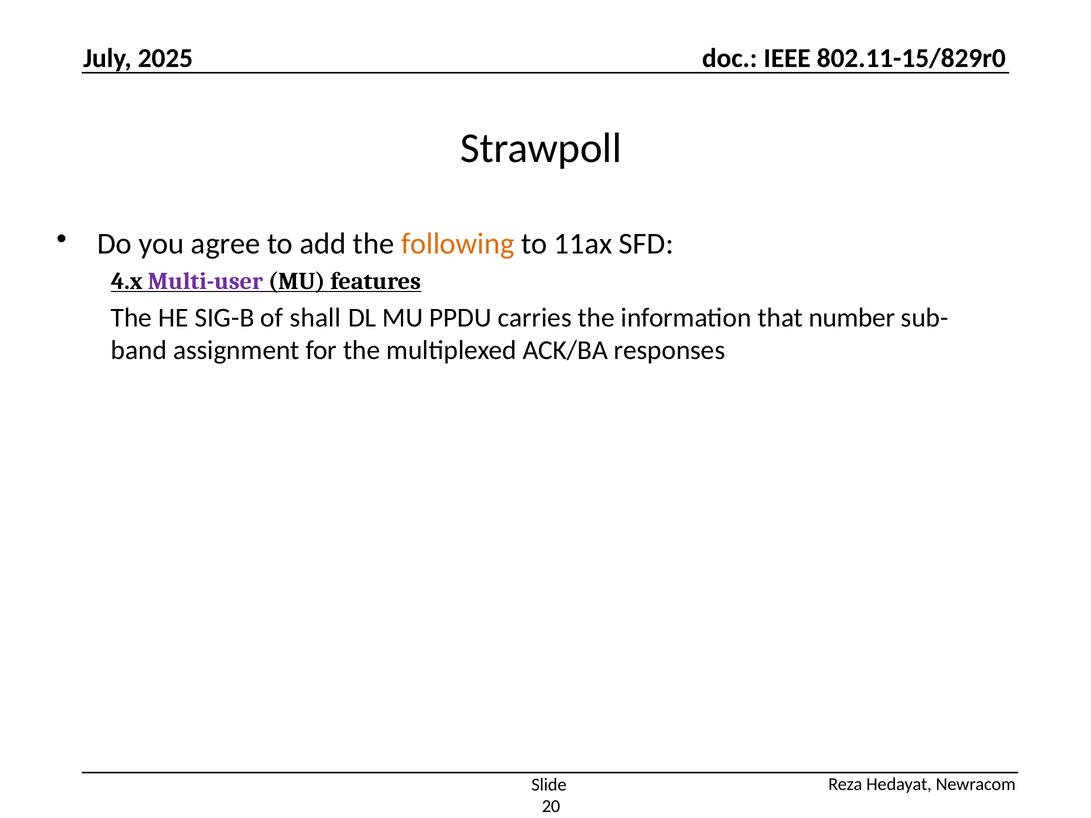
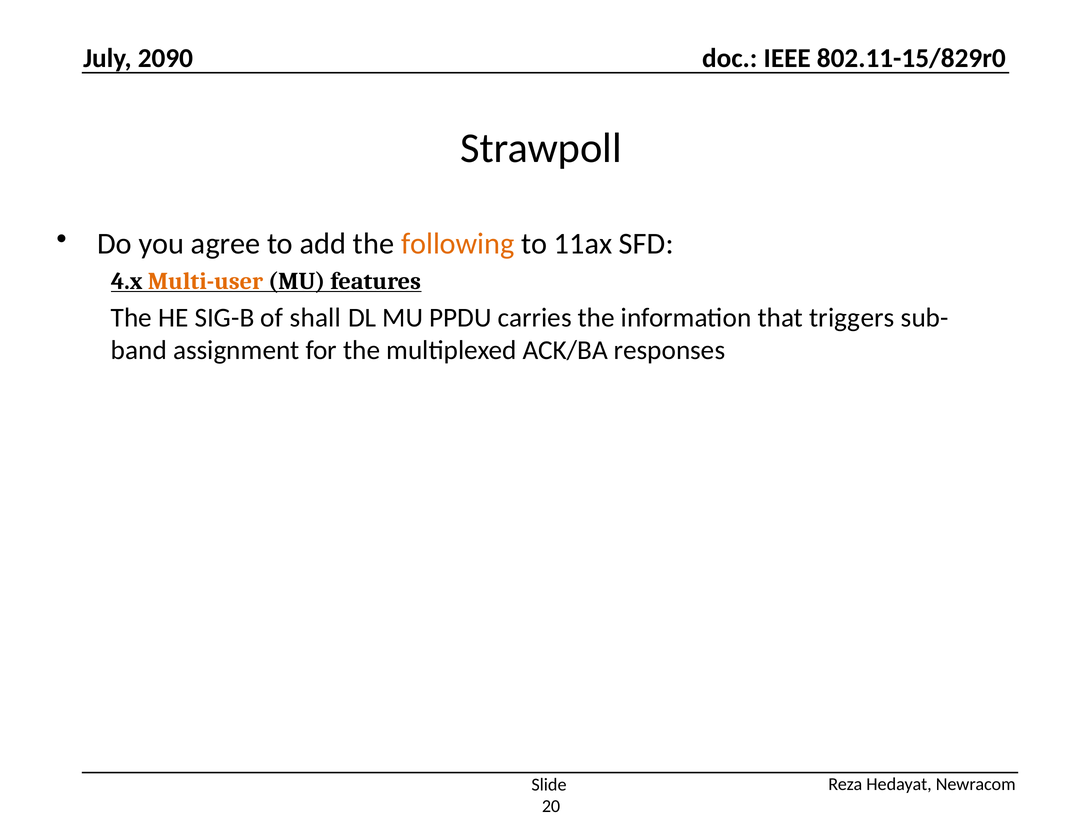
2025: 2025 -> 2090 (165, 58)
Multi-user colour: purple -> orange (205, 281)
number: number -> triggers (852, 318)
